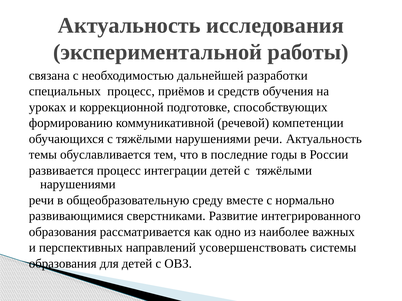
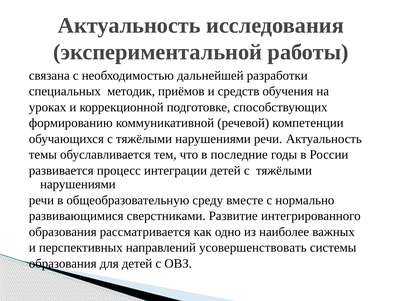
специальных процесс: процесс -> методик (131, 92)
